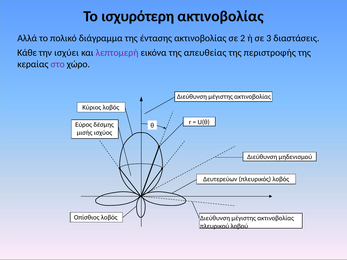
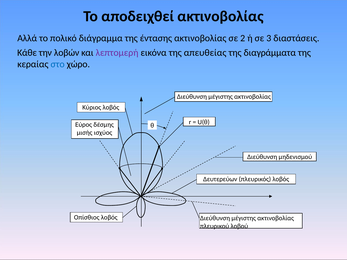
ισχυρότερη: ισχυρότερη -> αποδειχθεί (138, 16)
ισχύει: ισχύει -> λοβών (67, 53)
περιστροφής: περιστροφής -> διαγράμματα (270, 53)
στο colour: purple -> blue (58, 64)
